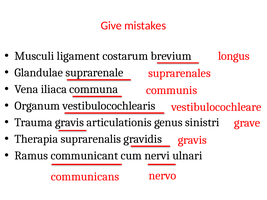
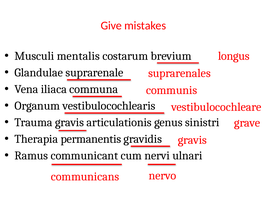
ligament: ligament -> mentalis (78, 56)
suprarenalis: suprarenalis -> permanentis (91, 139)
